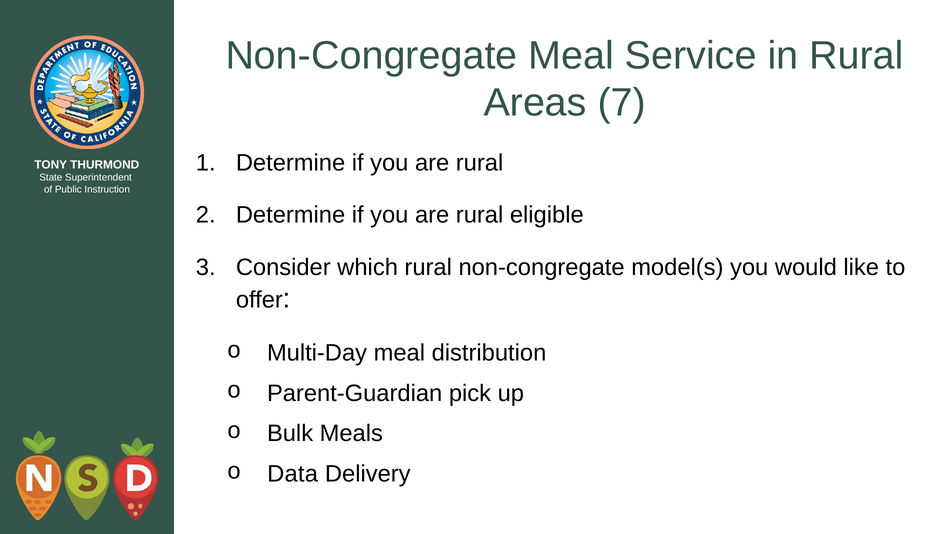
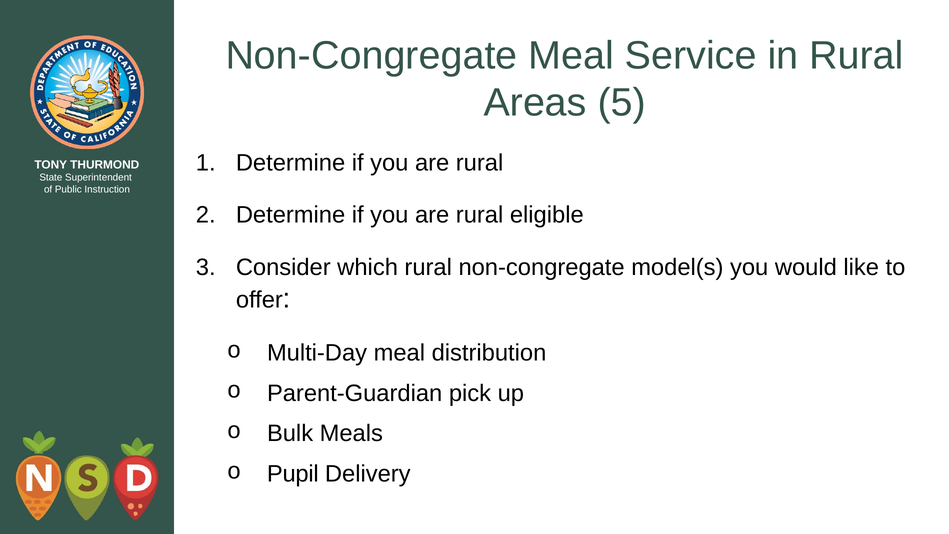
7: 7 -> 5 (622, 103)
Data: Data -> Pupil (293, 474)
